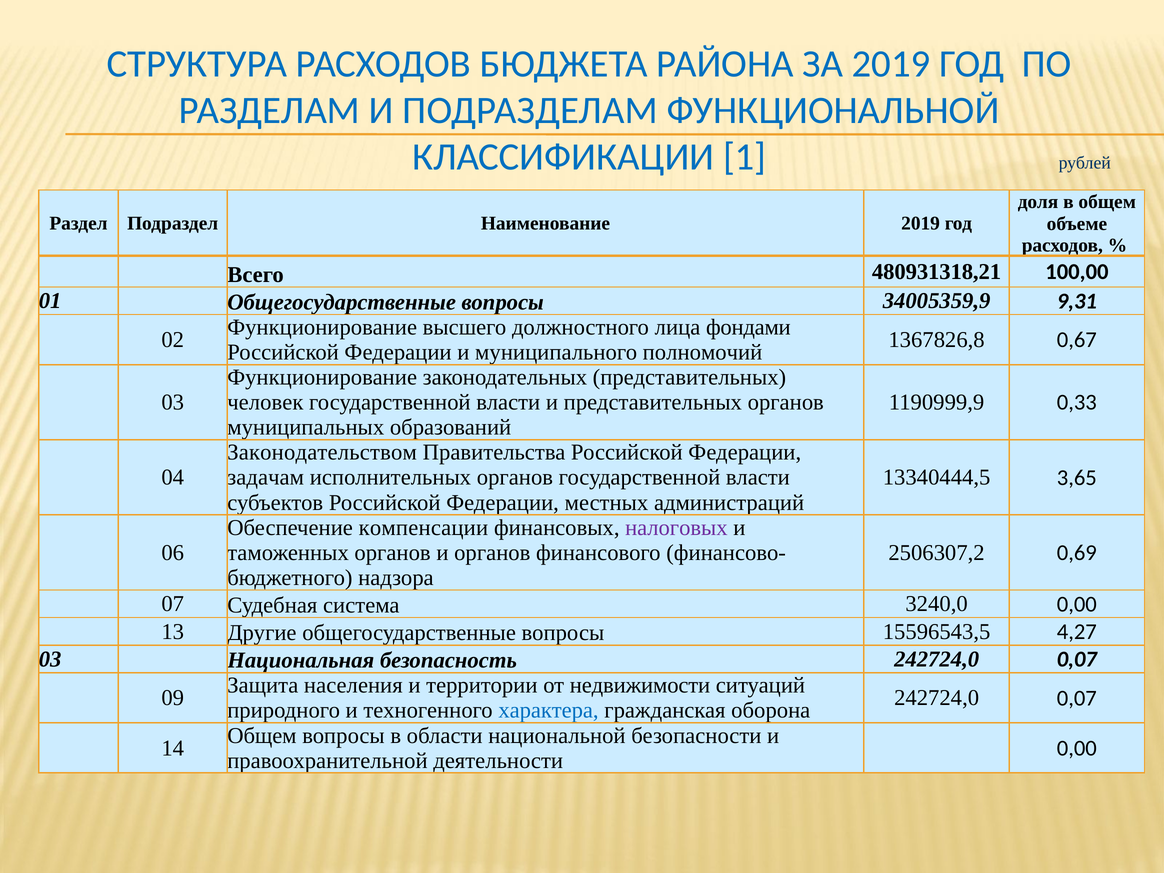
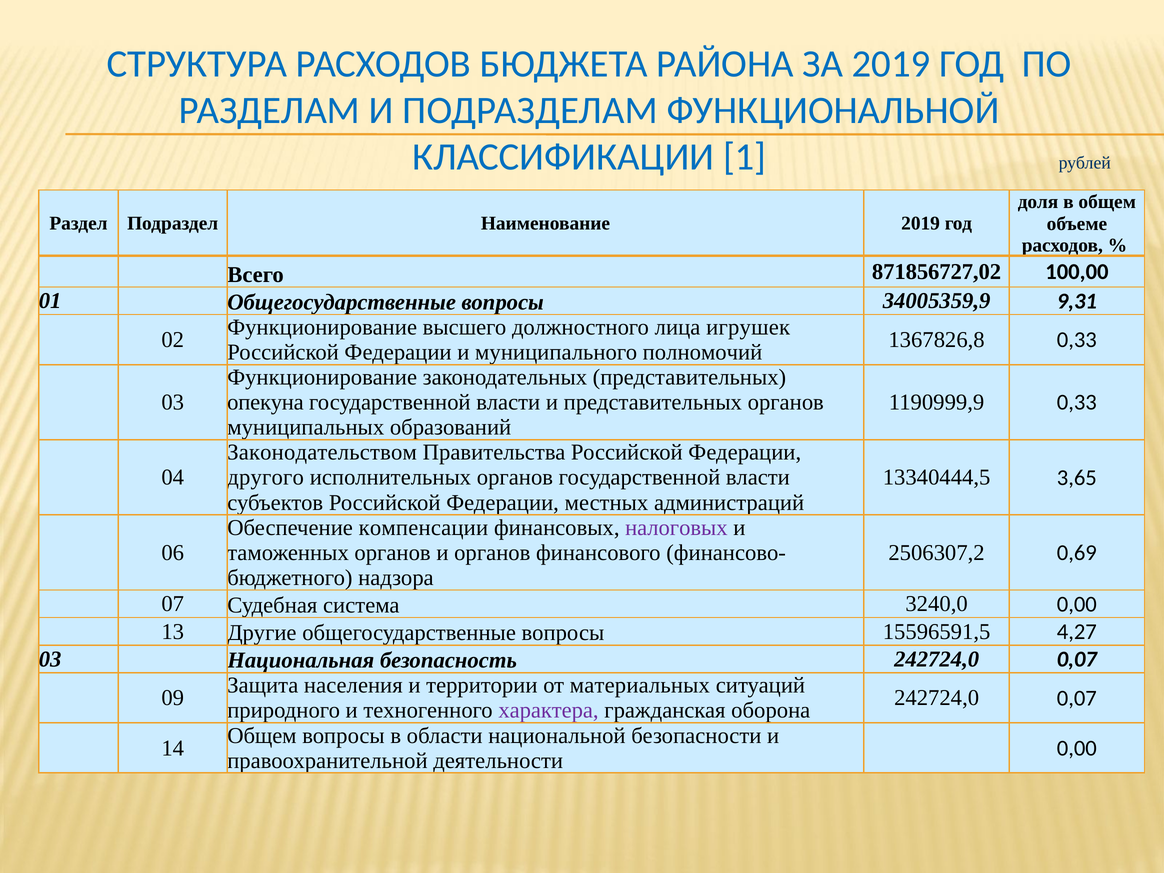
480931318,21: 480931318,21 -> 871856727,02 (937, 272)
фондами: фондами -> игрушек (748, 327)
1367826,8 0,67: 0,67 -> 0,33 (1077, 340)
человек: человек -> опекуна (266, 402)
задачам: задачам -> другого (266, 478)
15596543,5: 15596543,5 -> 15596591,5 (937, 632)
недвижимости: недвижимости -> материальных (640, 685)
характера colour: blue -> purple (549, 710)
